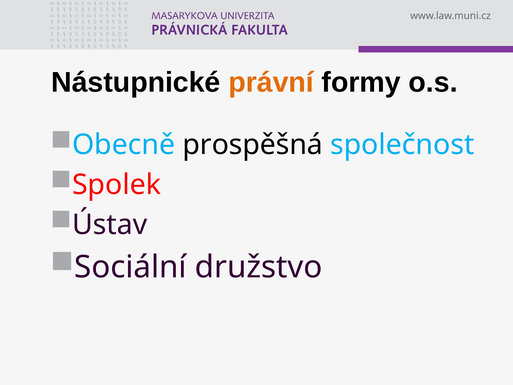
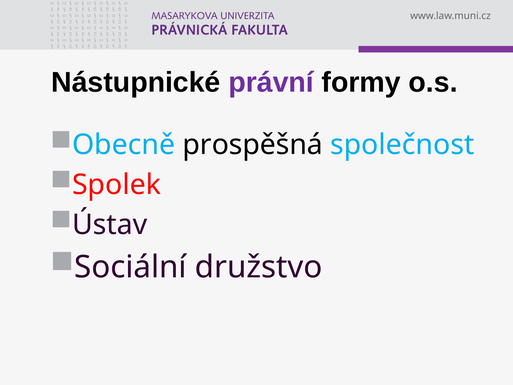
právní colour: orange -> purple (271, 82)
